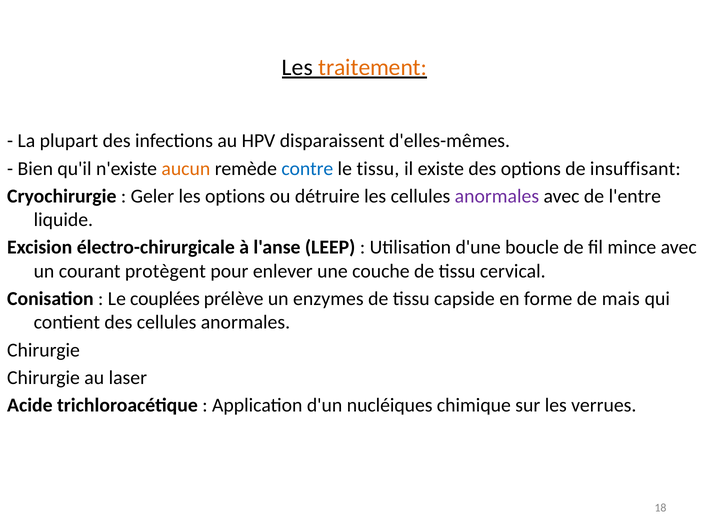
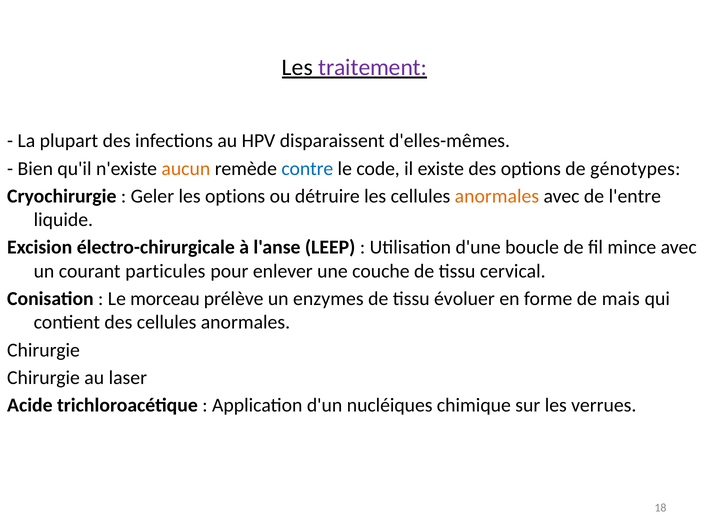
traitement colour: orange -> purple (373, 67)
le tissu: tissu -> code (378, 168)
insuffisant: insuffisant -> génotypes (635, 168)
anormales colour: purple -> orange (497, 196)
protègent: protègent -> particules (165, 271)
couplées: couplées -> morceau (165, 299)
capside: capside -> évoluer (464, 299)
